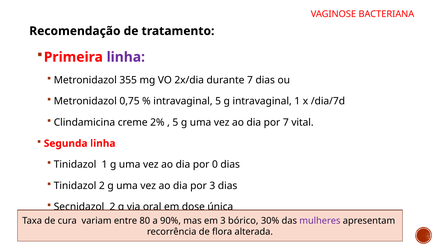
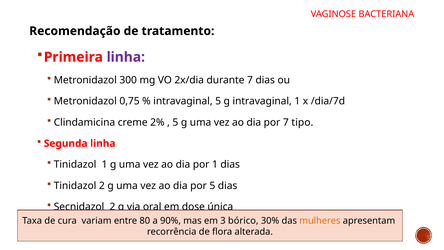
355: 355 -> 300 (128, 80)
vital: vital -> tipo (302, 122)
por 0: 0 -> 1 (215, 164)
por 3: 3 -> 5 (212, 185)
mulheres colour: purple -> orange (320, 220)
